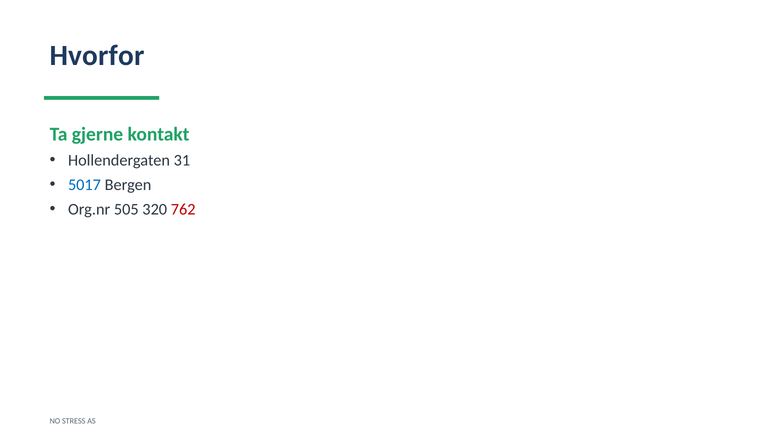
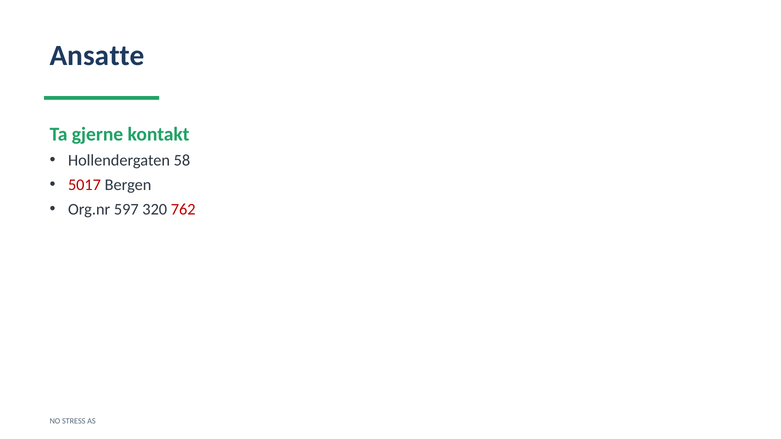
Hvorfor: Hvorfor -> Ansatte (97, 56)
31: 31 -> 58 (182, 161)
5017 colour: blue -> red (84, 185)
505: 505 -> 597 (126, 209)
